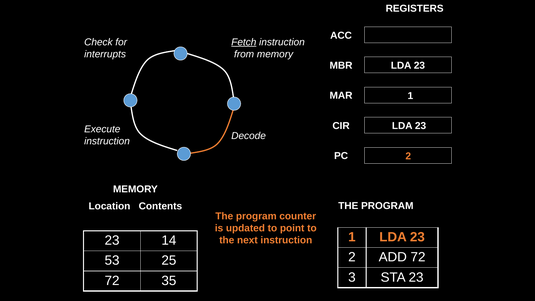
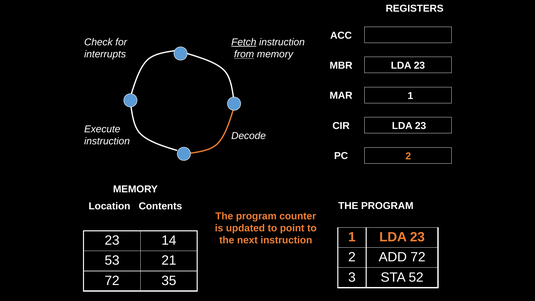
from underline: none -> present (244, 54)
25: 25 -> 21 (169, 260)
STA 23: 23 -> 52 (416, 277)
